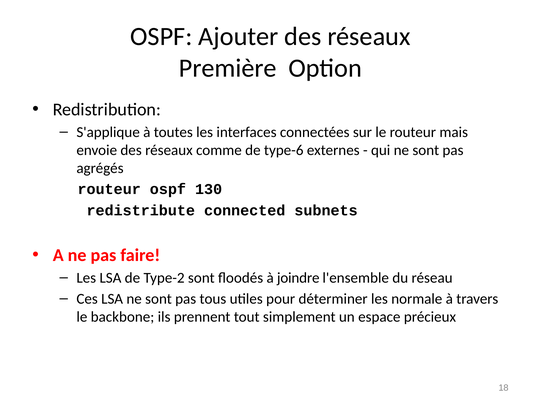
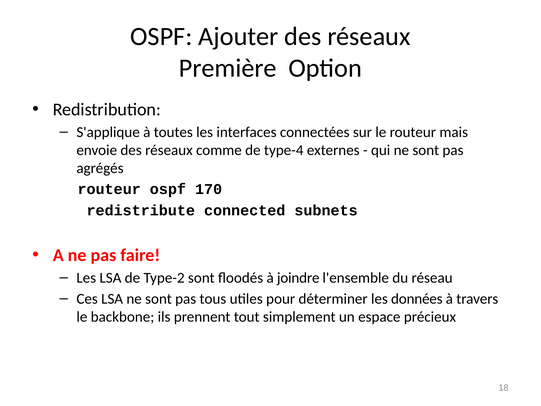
type-6: type-6 -> type-4 (284, 150)
130: 130 -> 170 (209, 189)
normale: normale -> données (417, 299)
